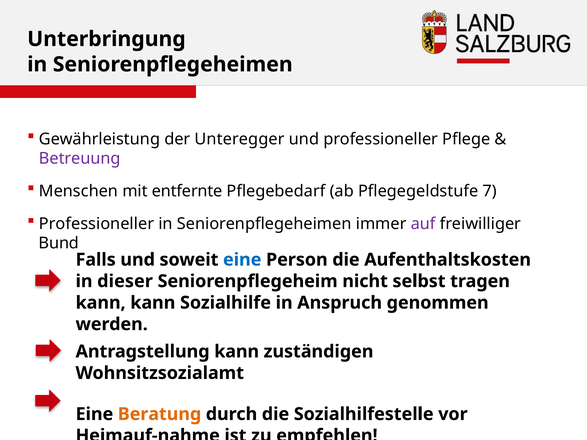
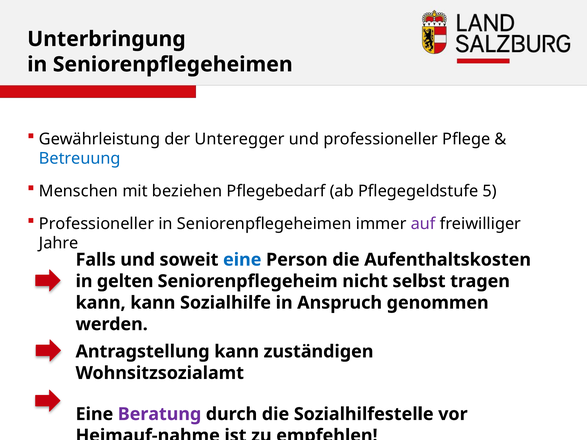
Betreuung colour: purple -> blue (80, 159)
entfernte: entfernte -> beziehen (187, 191)
7: 7 -> 5 (490, 191)
Bund: Bund -> Jahre (59, 243)
dieser: dieser -> gelten (125, 281)
Beratung colour: orange -> purple (160, 414)
